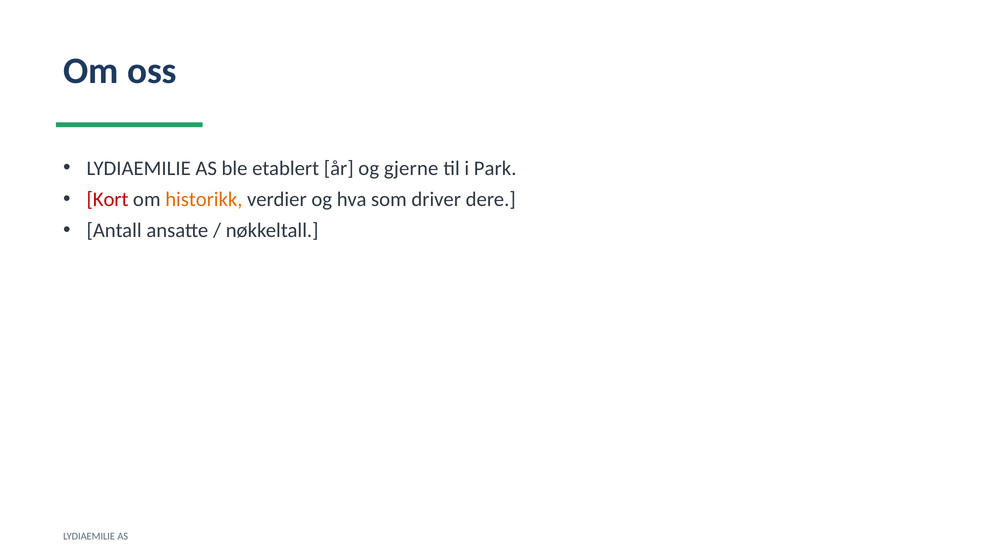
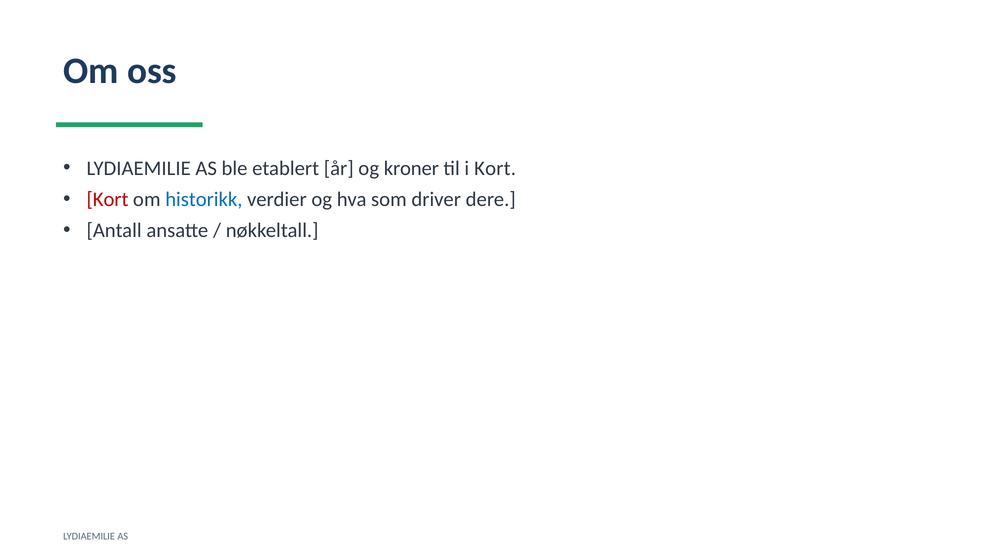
gjerne: gjerne -> kroner (411, 168)
i Park: Park -> Kort (495, 168)
historikk colour: orange -> blue (204, 199)
